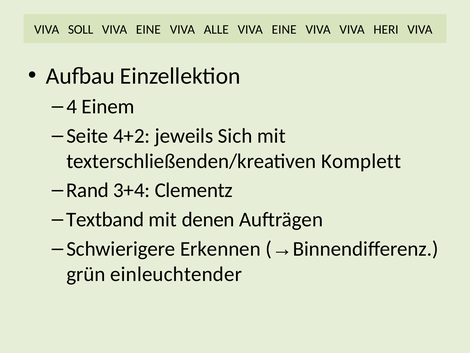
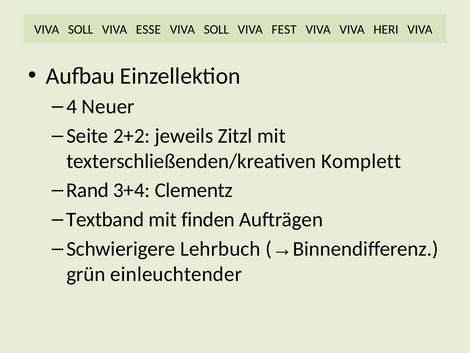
EINE: EINE -> ESSE (148, 29)
ALLE: ALLE -> SOLL (216, 29)
EINE: EINE -> FEST (284, 29)
Einem: Einem -> Neuer (108, 107)
4+2: 4+2 -> 2+2 (132, 136)
Sich: Sich -> Zitzl (235, 136)
denen: denen -> finden (208, 219)
Erkennen: Erkennen -> Lehrbuch (220, 249)
